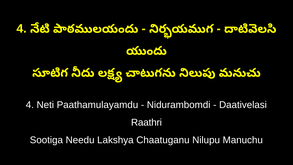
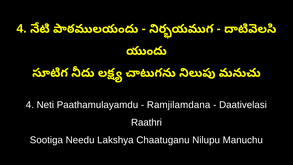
Nidurambomdi: Nidurambomdi -> Ramjilamdana (179, 105)
